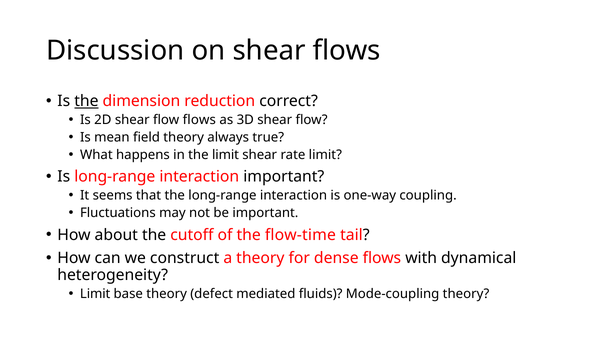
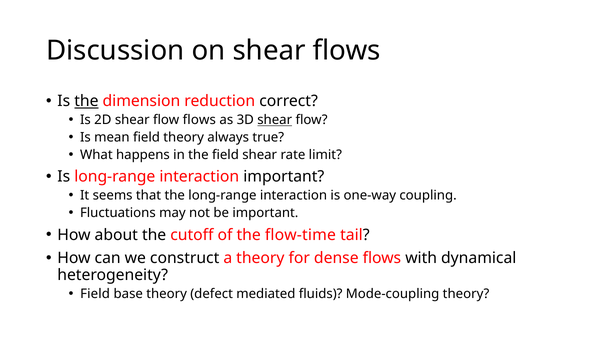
shear underline: none -> present (275, 120)
the limit: limit -> field (225, 155)
Limit: Limit -> Field (95, 294)
